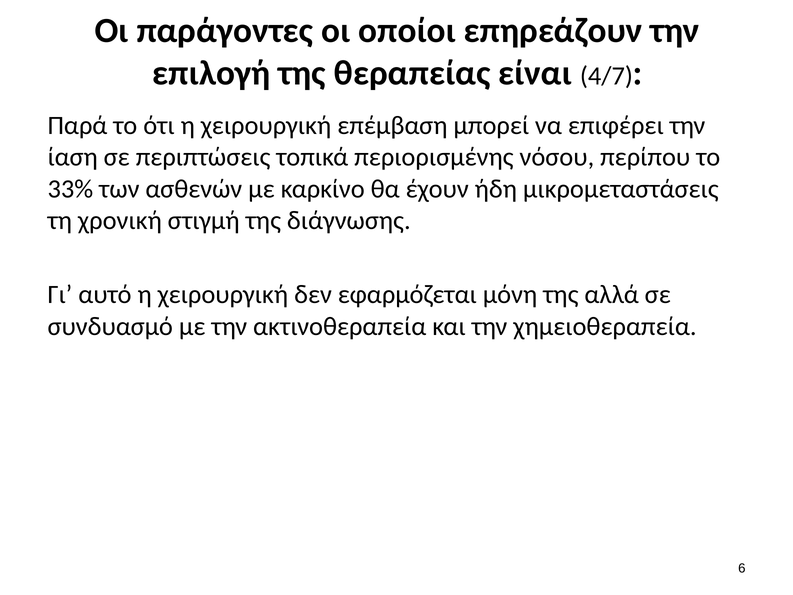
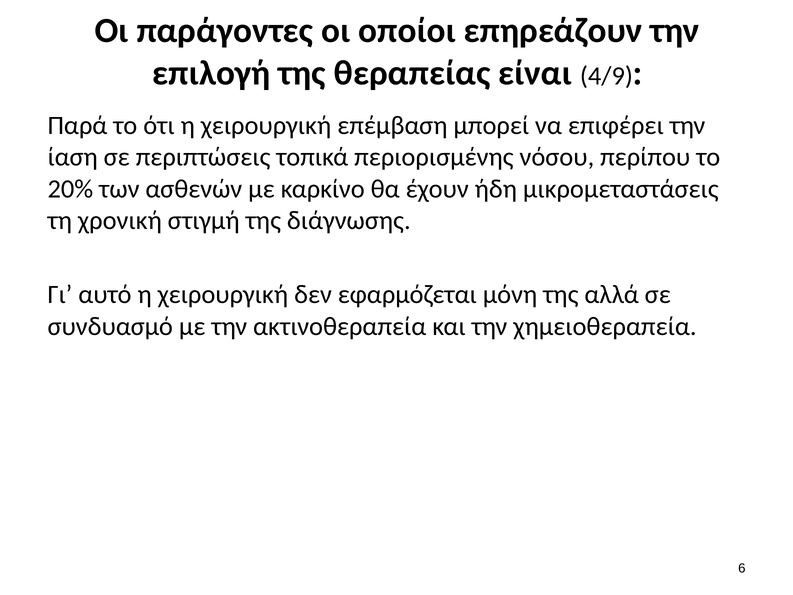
4/7: 4/7 -> 4/9 (606, 76)
33%: 33% -> 20% (70, 189)
